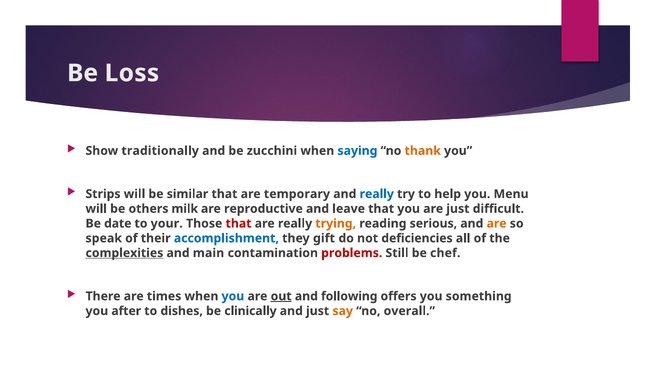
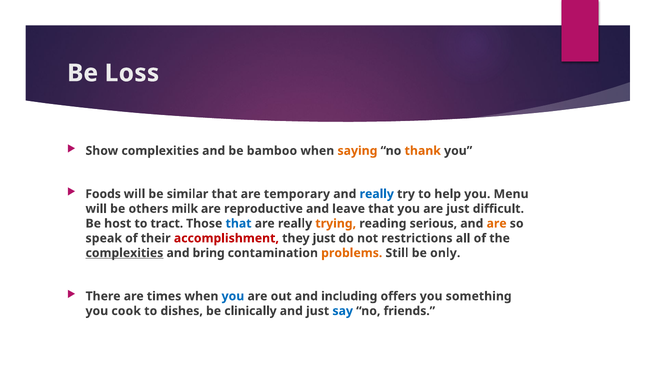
Show traditionally: traditionally -> complexities (160, 151)
zucchini: zucchini -> bamboo (272, 151)
saying colour: blue -> orange (357, 151)
Strips: Strips -> Foods (103, 194)
date: date -> host (118, 223)
your: your -> tract (167, 223)
that colour: red -> blue (239, 223)
accomplishment colour: blue -> red (226, 238)
they gift: gift -> just (324, 238)
deficiencies: deficiencies -> restrictions (417, 238)
main: main -> bring (209, 253)
problems colour: red -> orange (352, 253)
chef: chef -> only (445, 253)
out underline: present -> none (281, 296)
following: following -> including (349, 296)
after: after -> cook (126, 311)
say colour: orange -> blue (343, 311)
overall: overall -> friends (409, 311)
